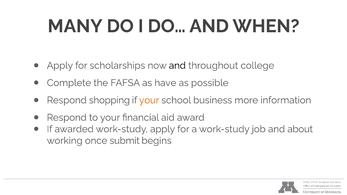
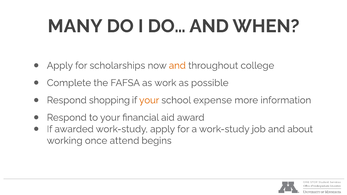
and colour: black -> orange (177, 66)
have: have -> work (165, 83)
business: business -> expense (213, 100)
submit: submit -> attend (125, 141)
